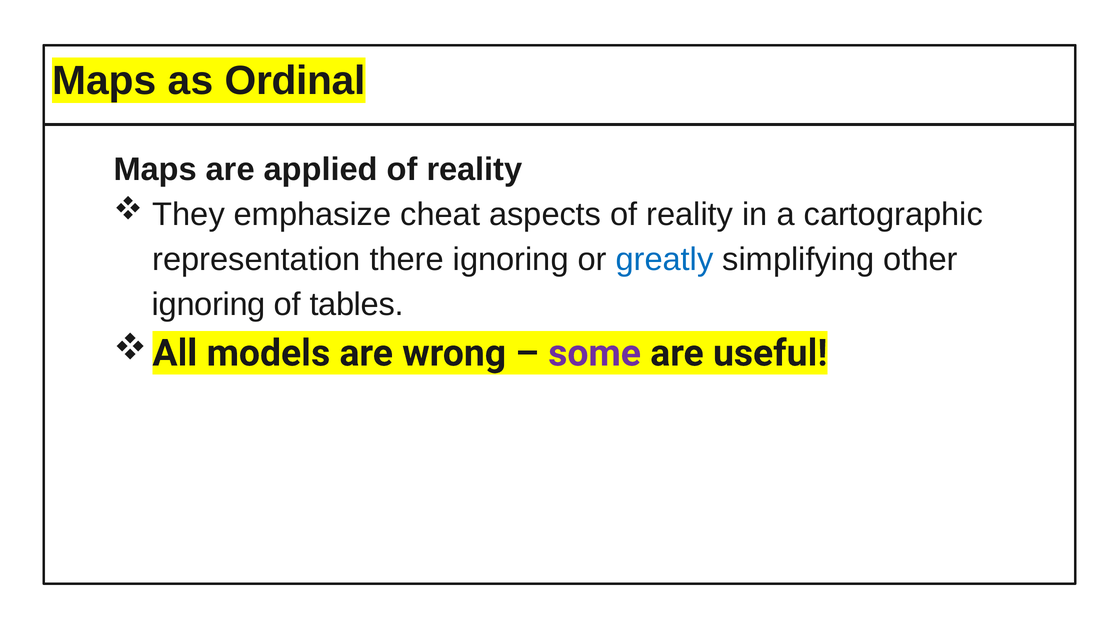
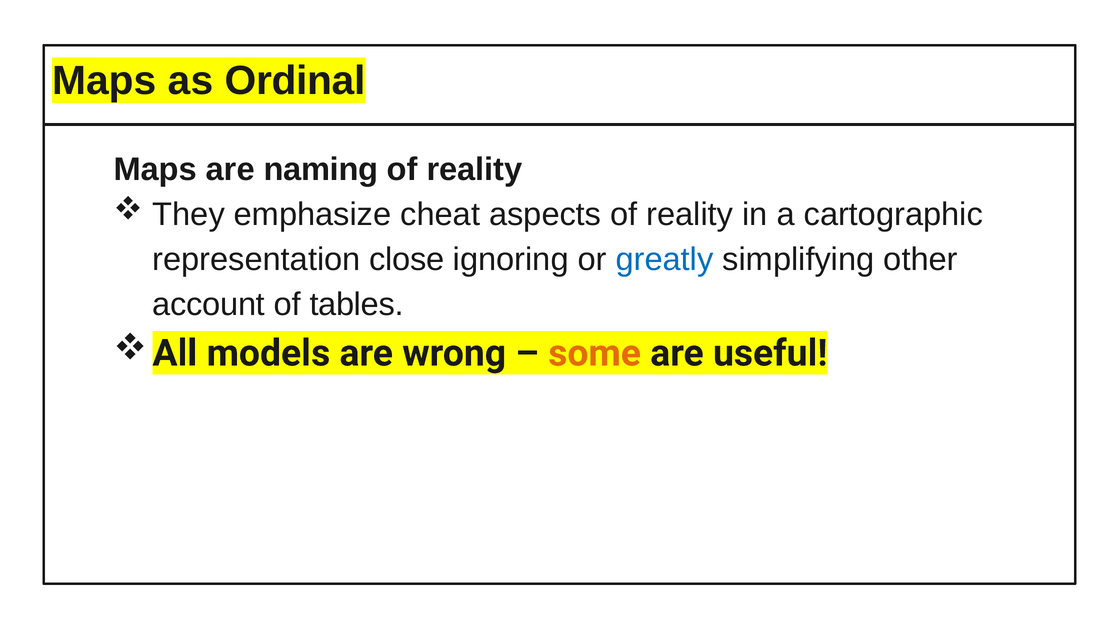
applied: applied -> naming (321, 169)
there: there -> close (407, 259)
ignoring: ignoring -> account (209, 304)
some colour: purple -> orange (595, 353)
